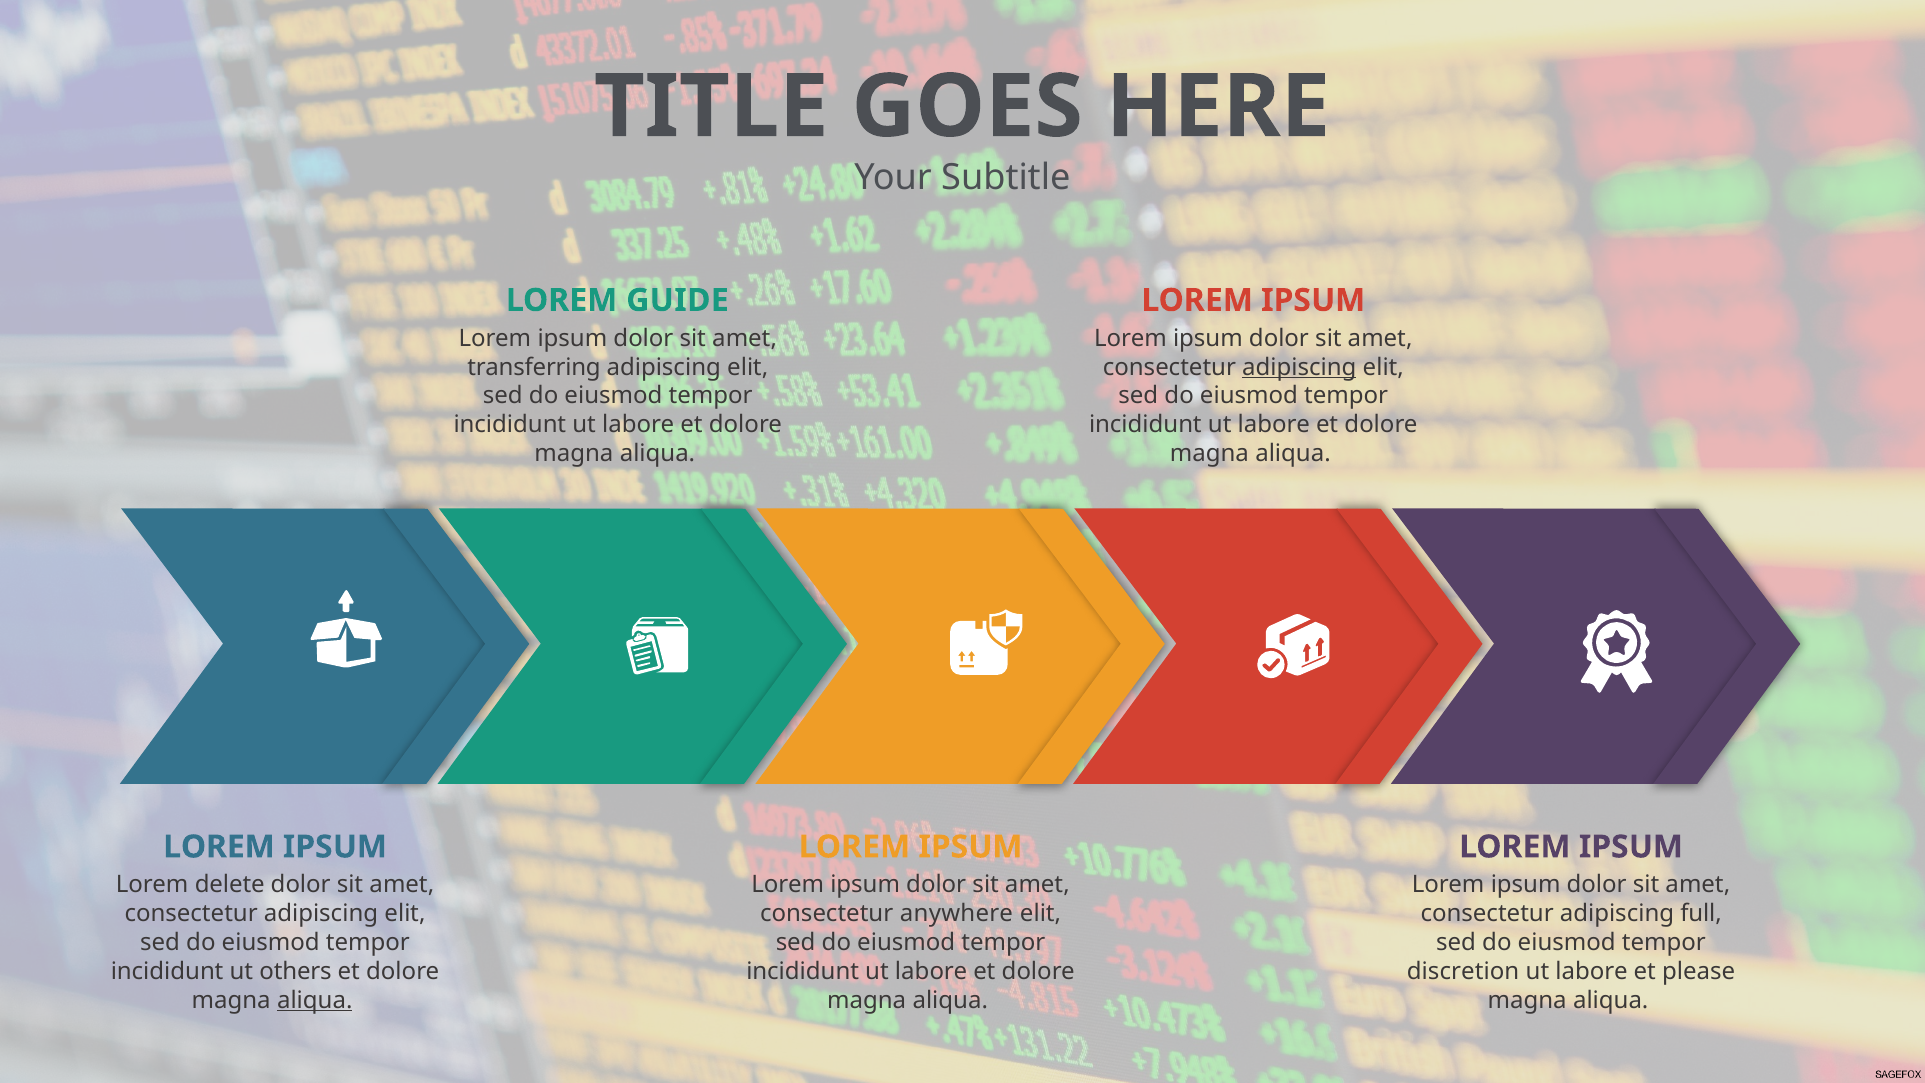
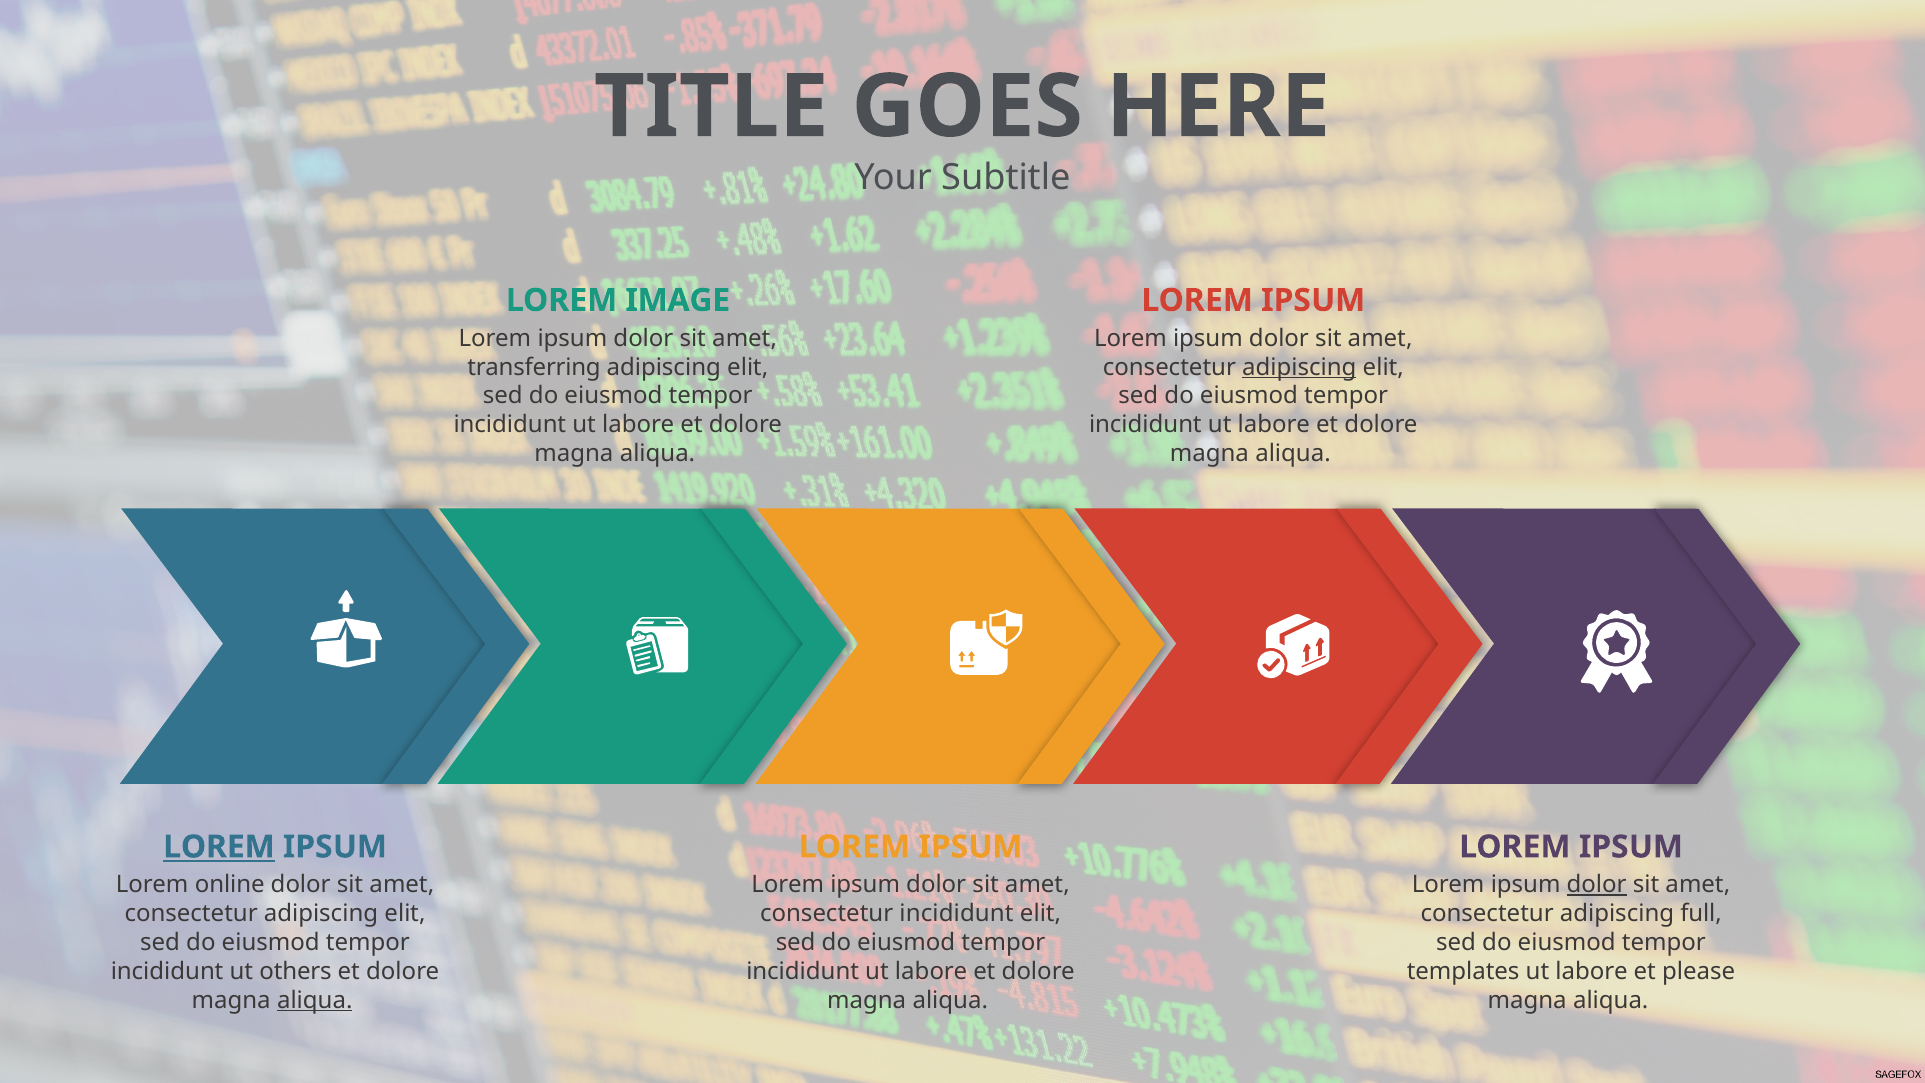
GUIDE: GUIDE -> IMAGE (678, 300)
LOREM underline: none -> present (219, 847)
delete: delete -> online (230, 885)
dolor underline: none -> present (1597, 885)
consectetur anywhere: anywhere -> incididunt (957, 914)
discretion: discretion -> templates (1463, 971)
